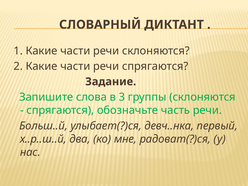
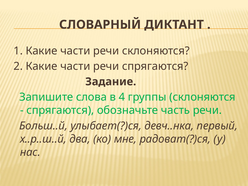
3: 3 -> 4 (122, 97)
